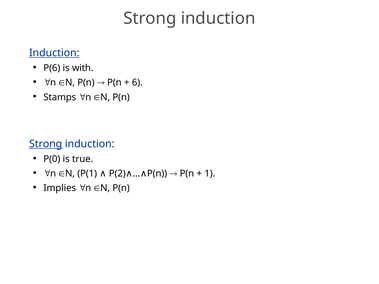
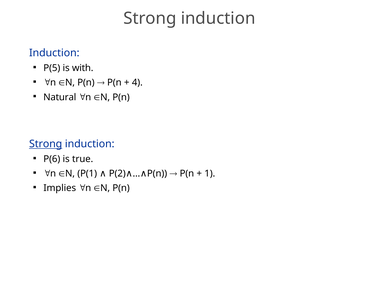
Induction underline: present -> none (54, 53)
P(6: P(6 -> P(5 (52, 68)
6: 6 -> 4 (137, 83)
Stamps: Stamps -> Natural (60, 97)
P(0: P(0 -> P(6 (52, 159)
